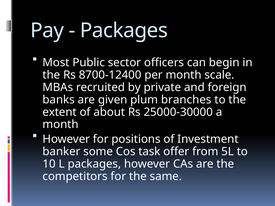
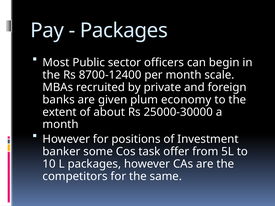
branches: branches -> economy (186, 100)
